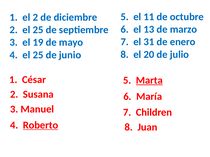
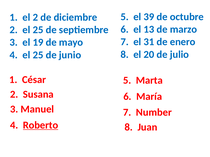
11: 11 -> 39 (149, 17)
Marta underline: present -> none (149, 81)
Children: Children -> Number (154, 113)
